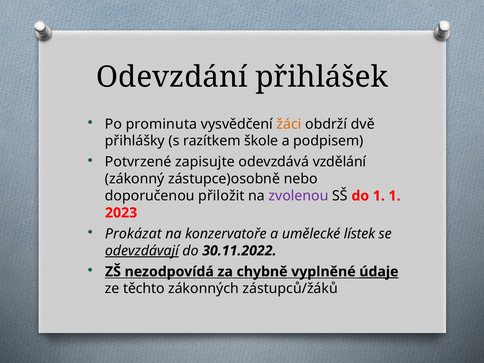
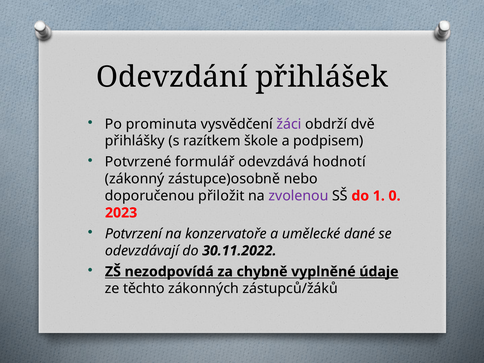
žáci colour: orange -> purple (289, 124)
zapisujte: zapisujte -> formulář (205, 162)
vzdělání: vzdělání -> hodnotí (339, 162)
1 1: 1 -> 0 (395, 196)
Prokázat: Prokázat -> Potvrzení (133, 234)
lístek: lístek -> dané (359, 234)
odevzdávají underline: present -> none (142, 251)
